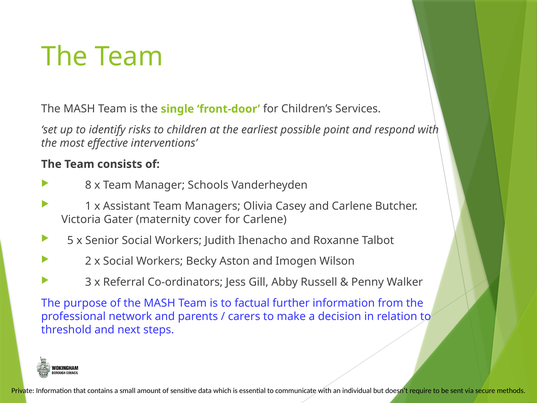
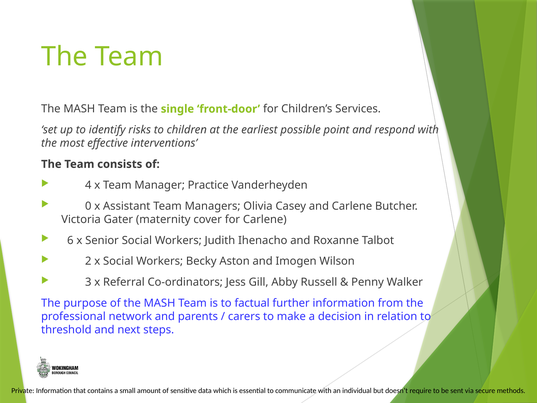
8: 8 -> 4 (88, 185)
Schools: Schools -> Practice (208, 185)
1: 1 -> 0 (88, 206)
5: 5 -> 6 (70, 240)
